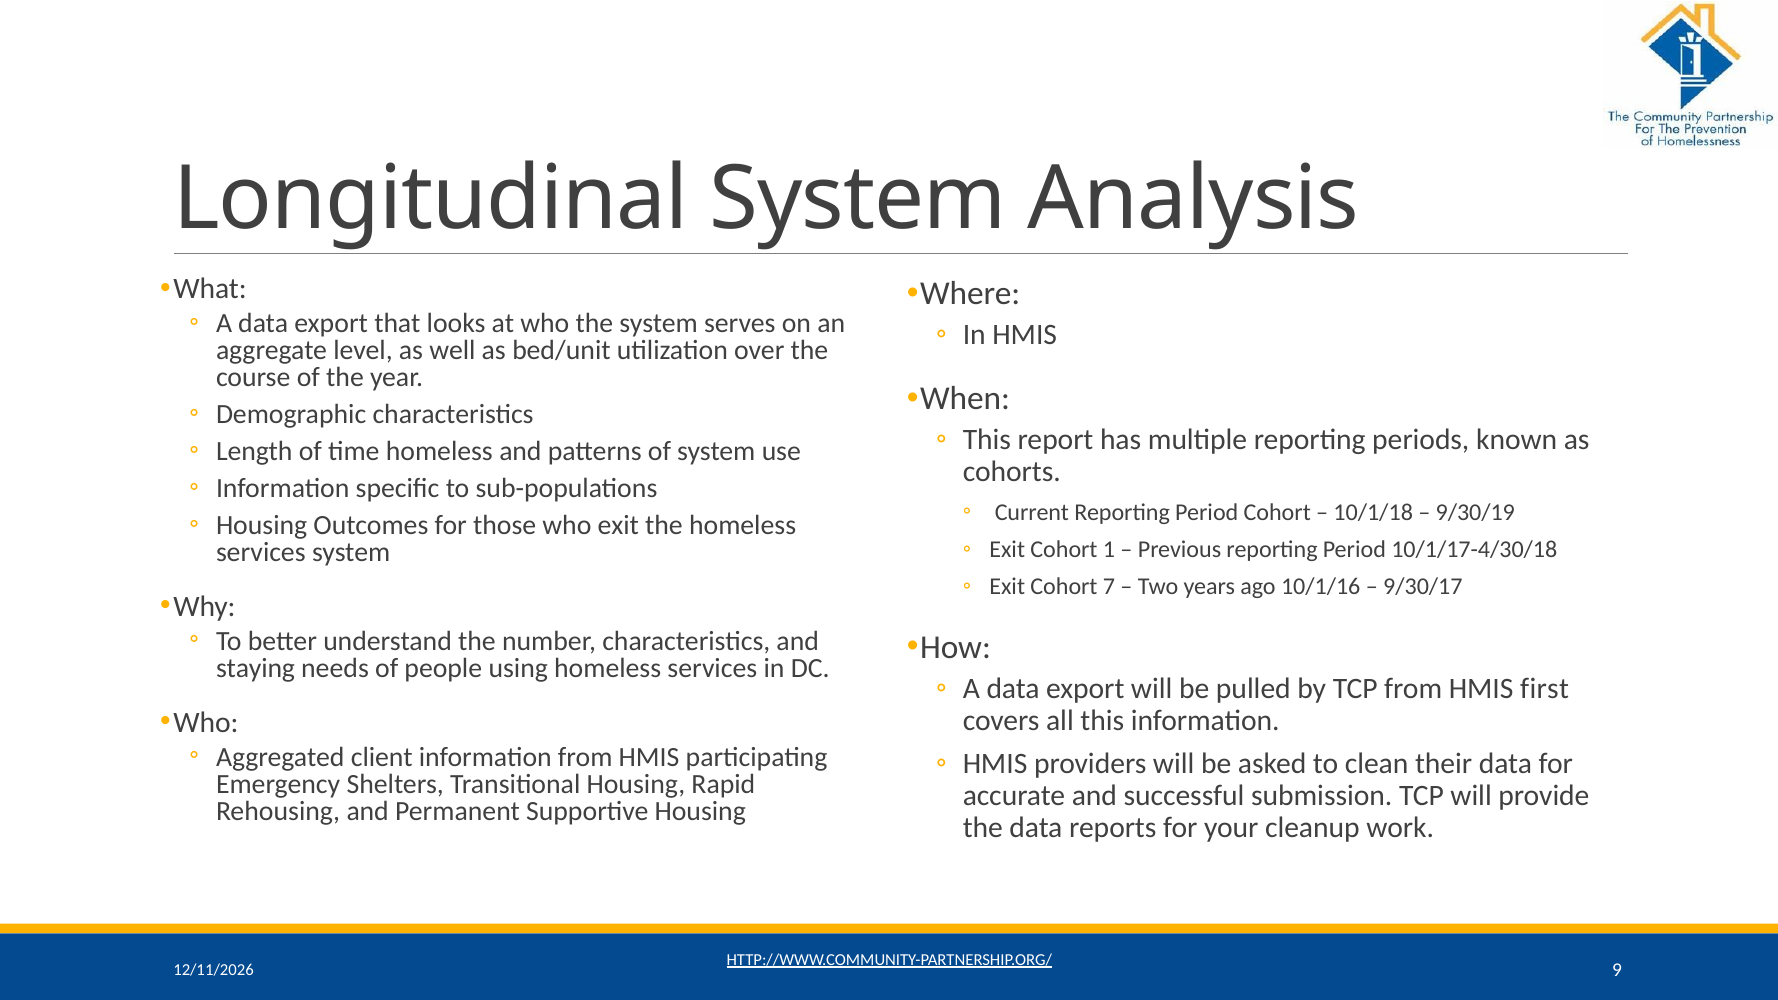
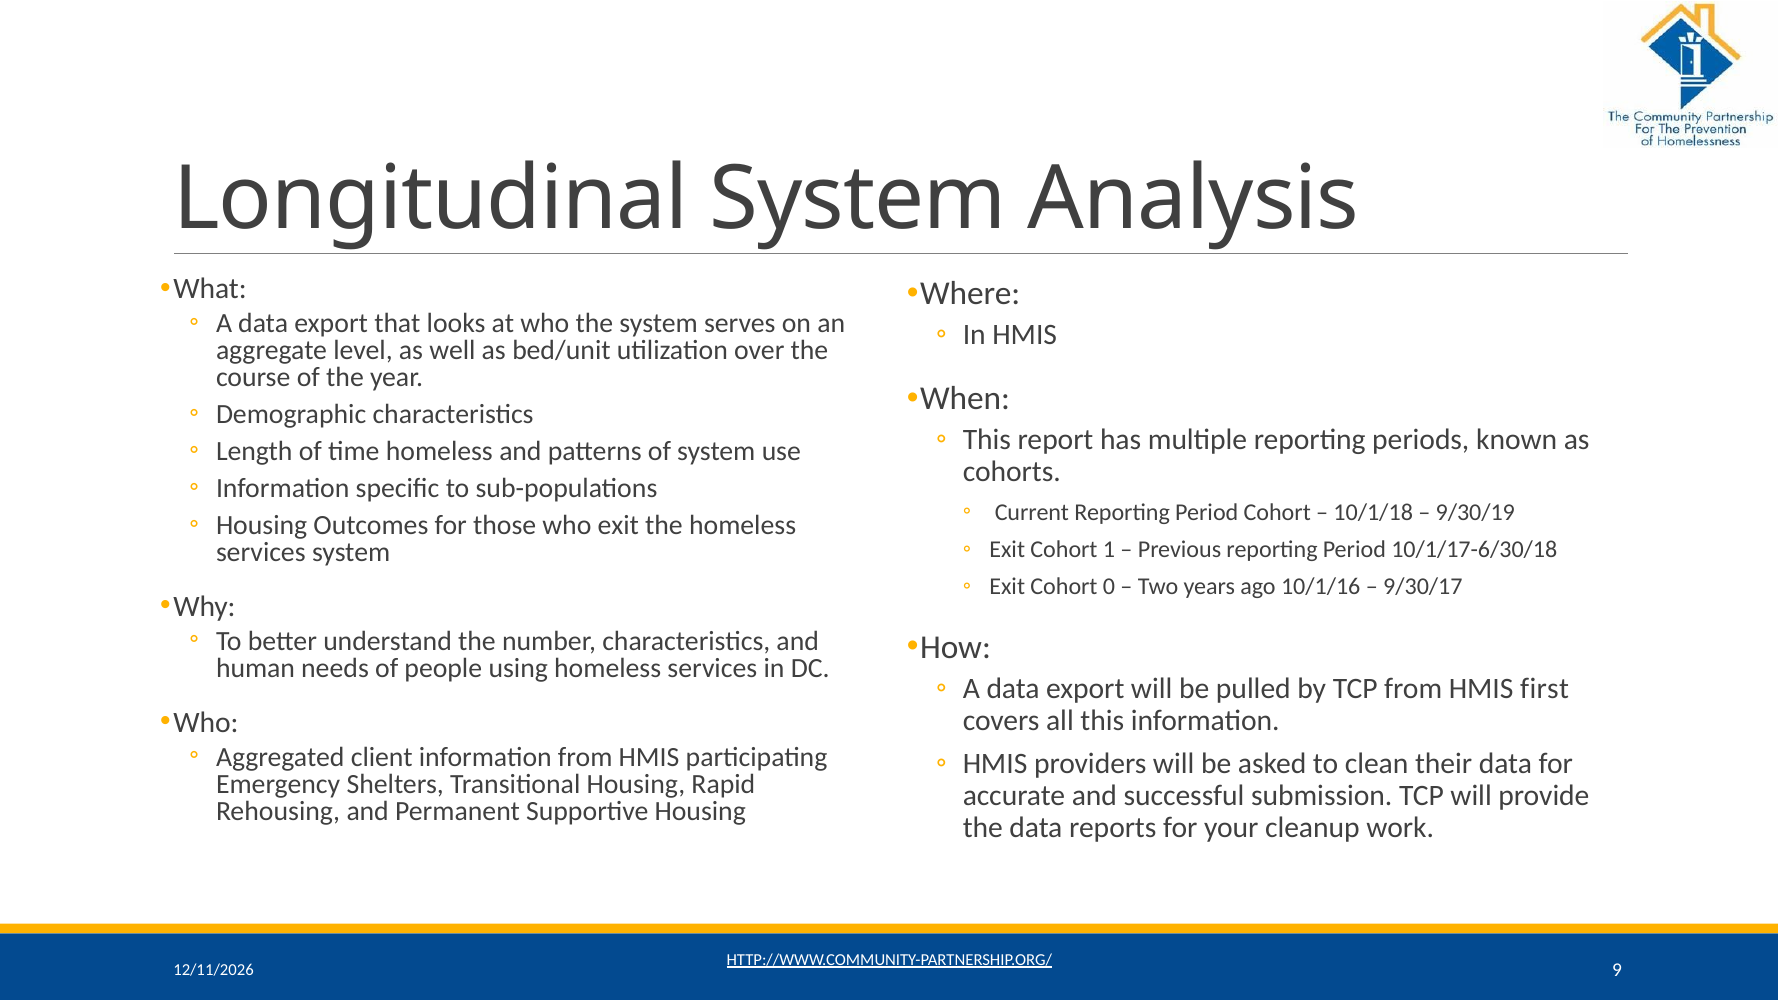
10/1/17-4/30/18: 10/1/17-4/30/18 -> 10/1/17-6/30/18 (1474, 549)
7: 7 -> 0 (1109, 587)
staying: staying -> human (255, 668)
